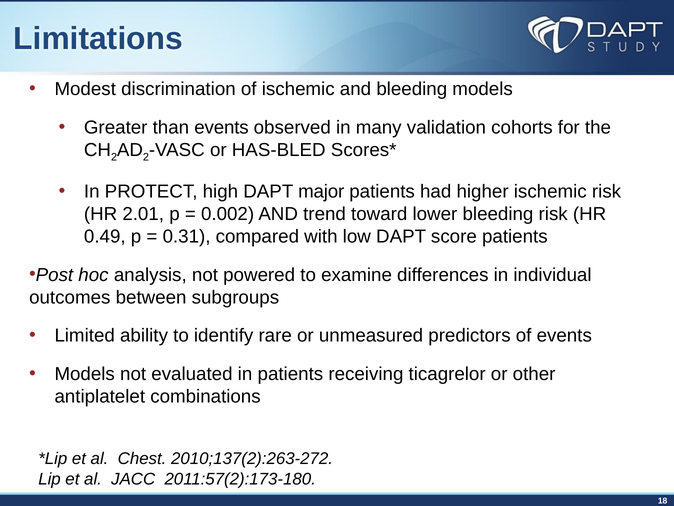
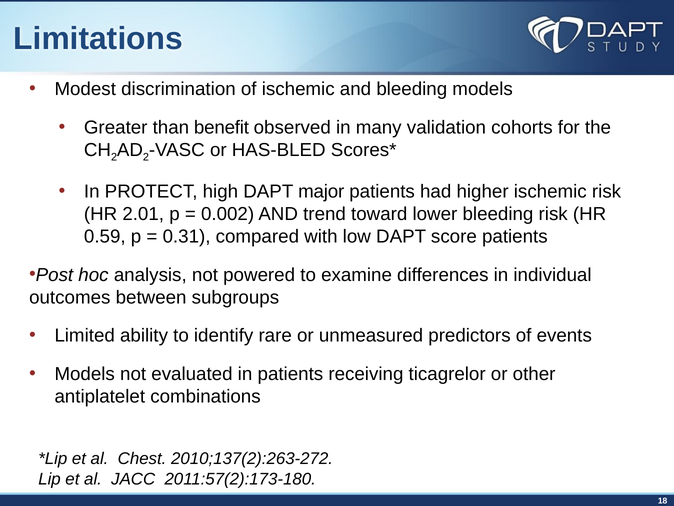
than events: events -> benefit (221, 127)
0.49: 0.49 -> 0.59 (105, 236)
